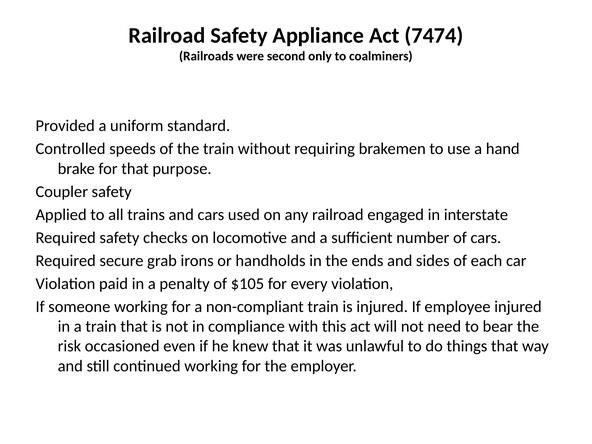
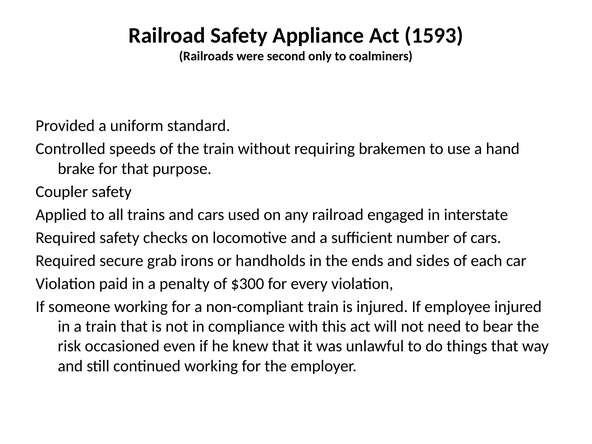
7474: 7474 -> 1593 (434, 36)
$105: $105 -> $300 (247, 284)
